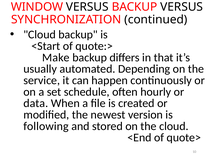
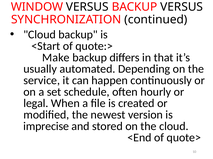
data: data -> legal (36, 104)
following: following -> imprecise (46, 127)
